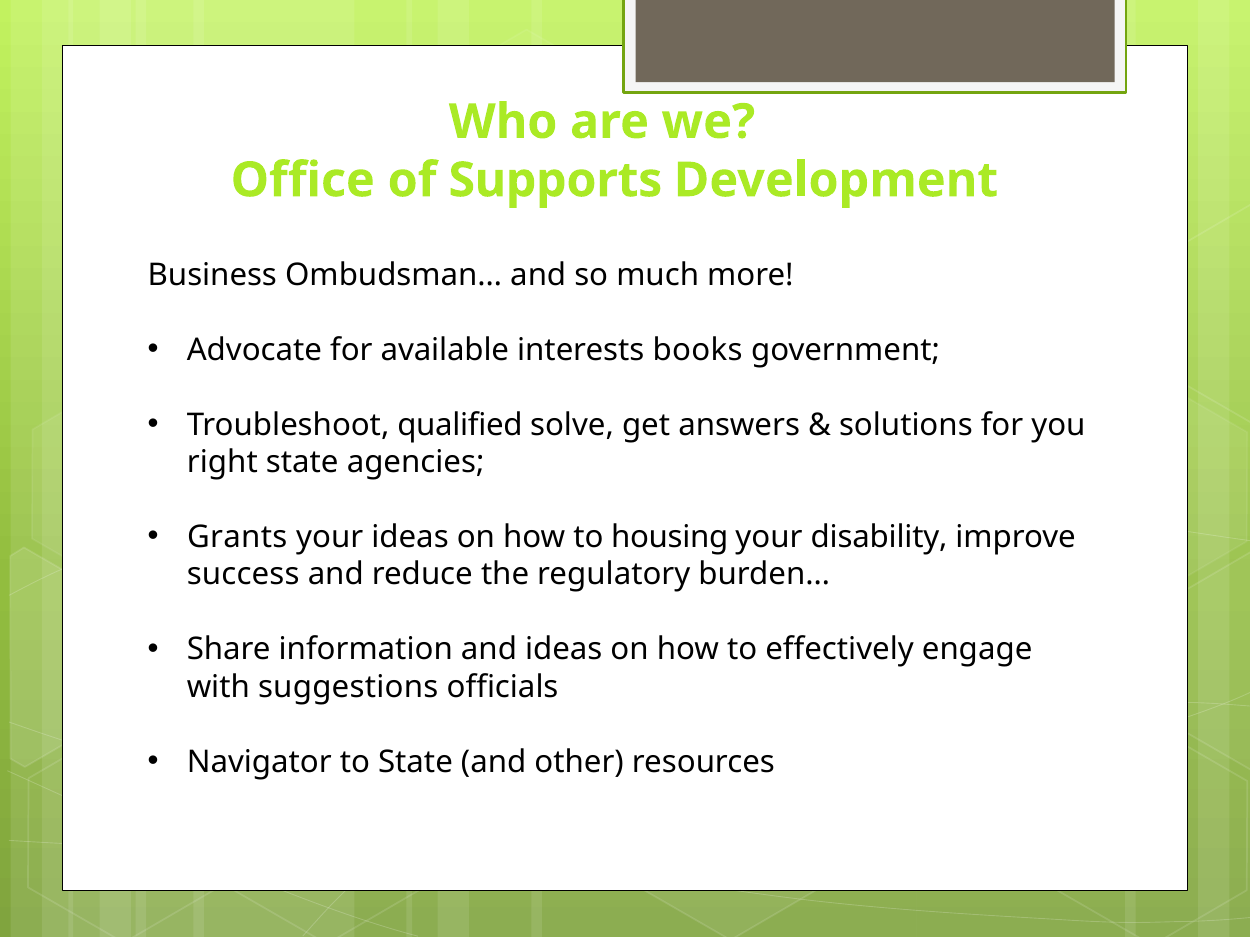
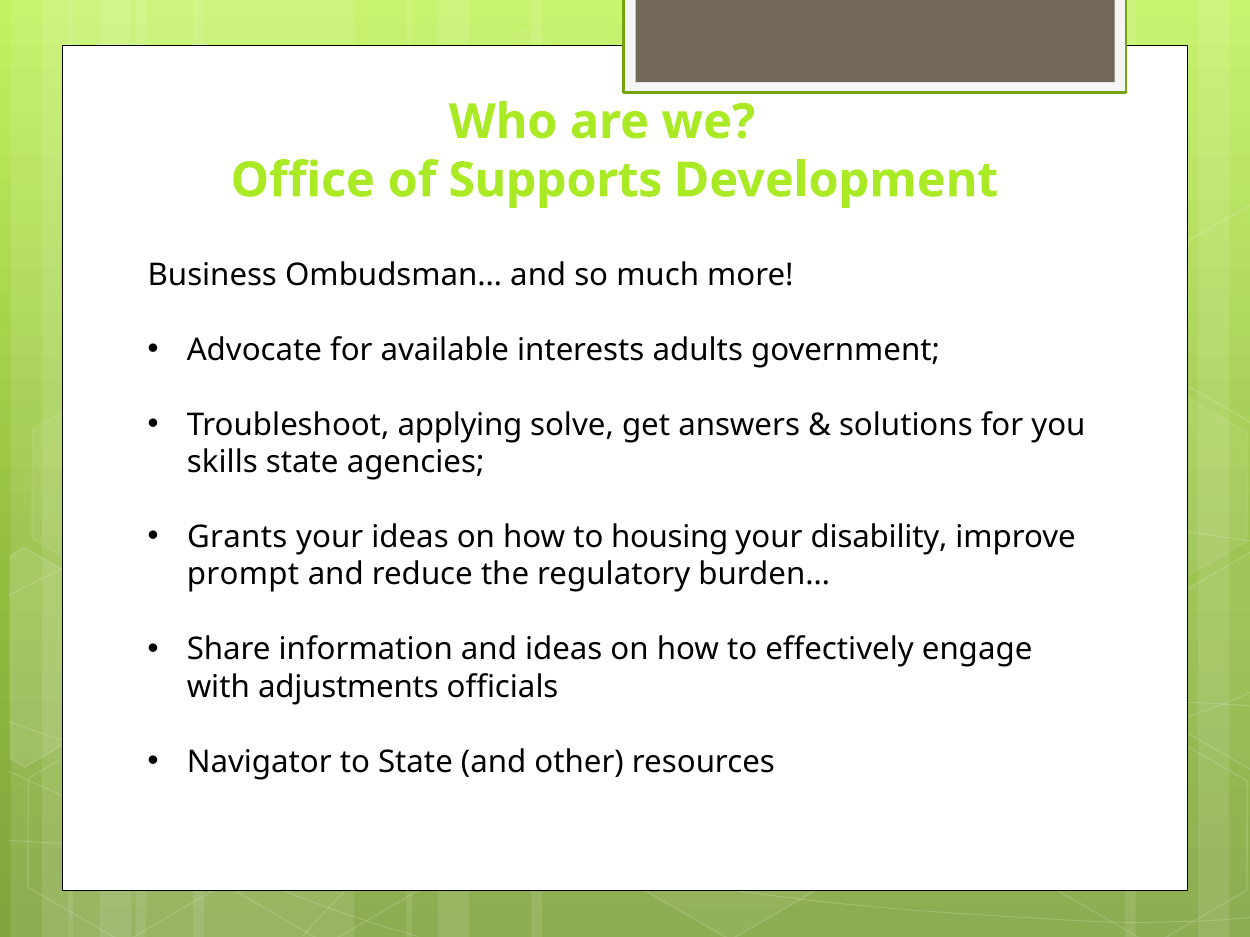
books: books -> adults (698, 350)
qualified: qualified -> applying (460, 425)
right: right -> skills (222, 462)
success: success -> prompt (243, 575)
suggestions: suggestions -> adjustments (348, 687)
